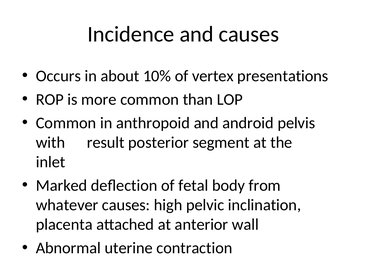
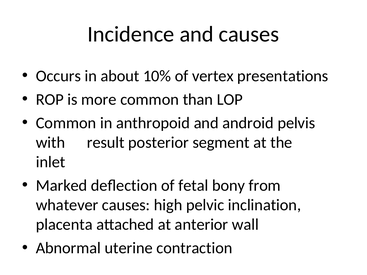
body: body -> bony (228, 186)
